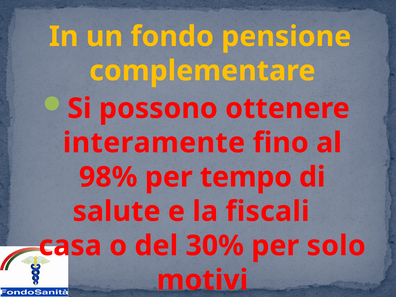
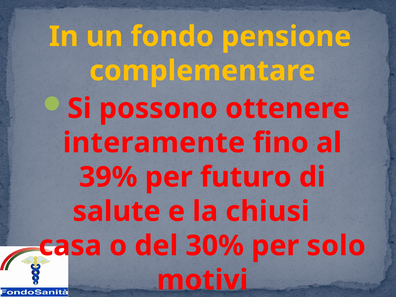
98%: 98% -> 39% (108, 177)
tempo: tempo -> futuro (246, 177)
fiscali: fiscali -> chiusi (268, 211)
